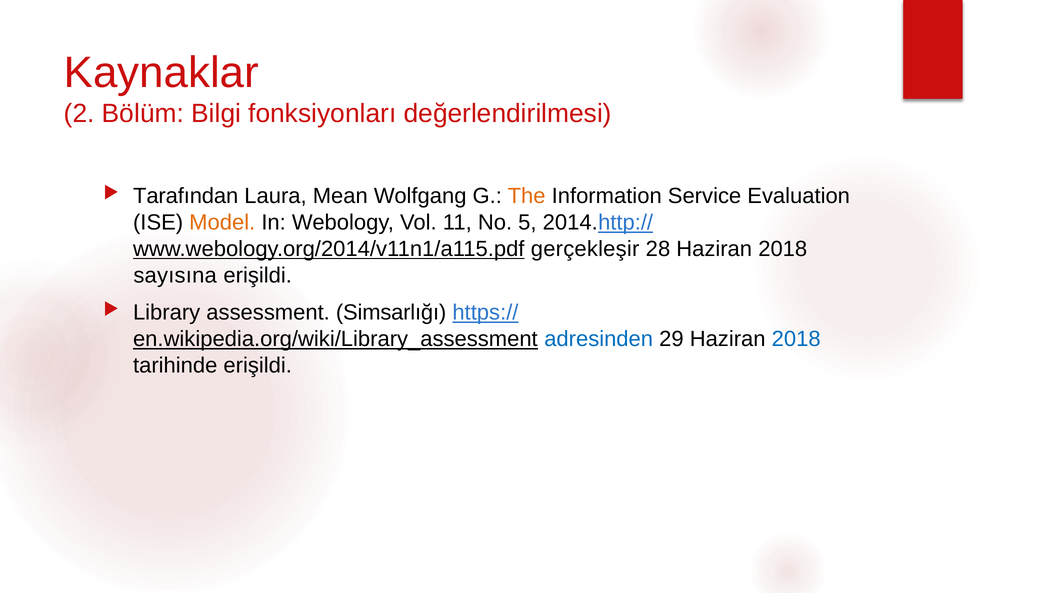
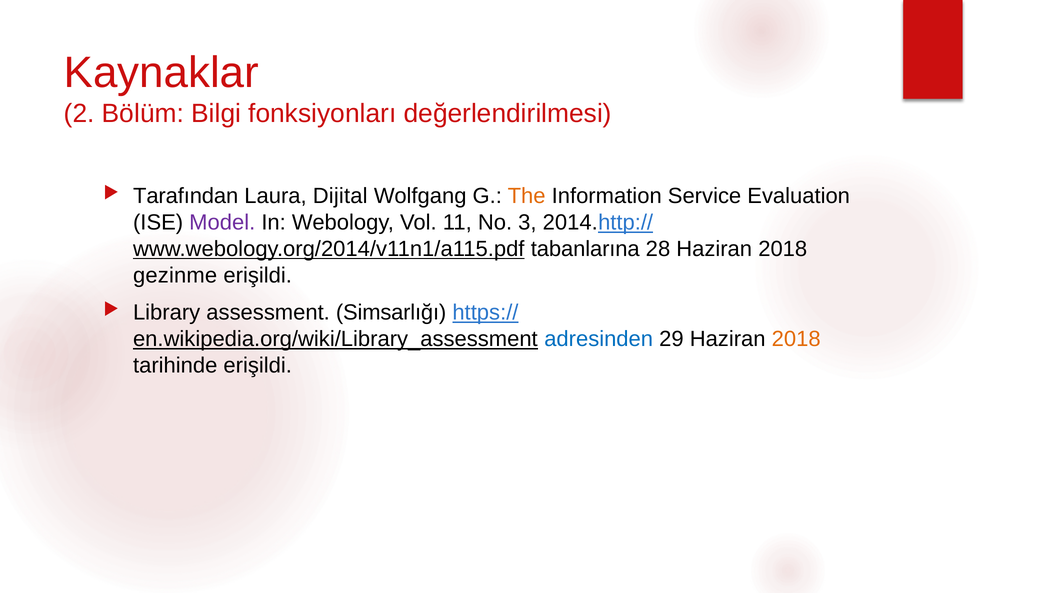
Mean: Mean -> Dijital (340, 196)
Model colour: orange -> purple (222, 223)
5: 5 -> 3 (527, 223)
gerçekleşir: gerçekleşir -> tabanlarına (585, 249)
sayısına: sayısına -> gezinme (175, 276)
2018 colour: blue -> orange (796, 339)
